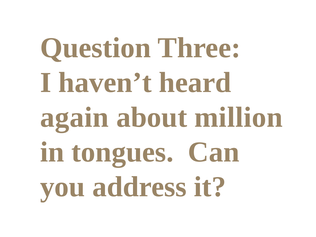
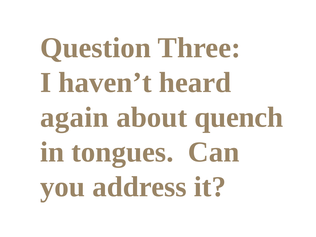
million: million -> quench (239, 117)
